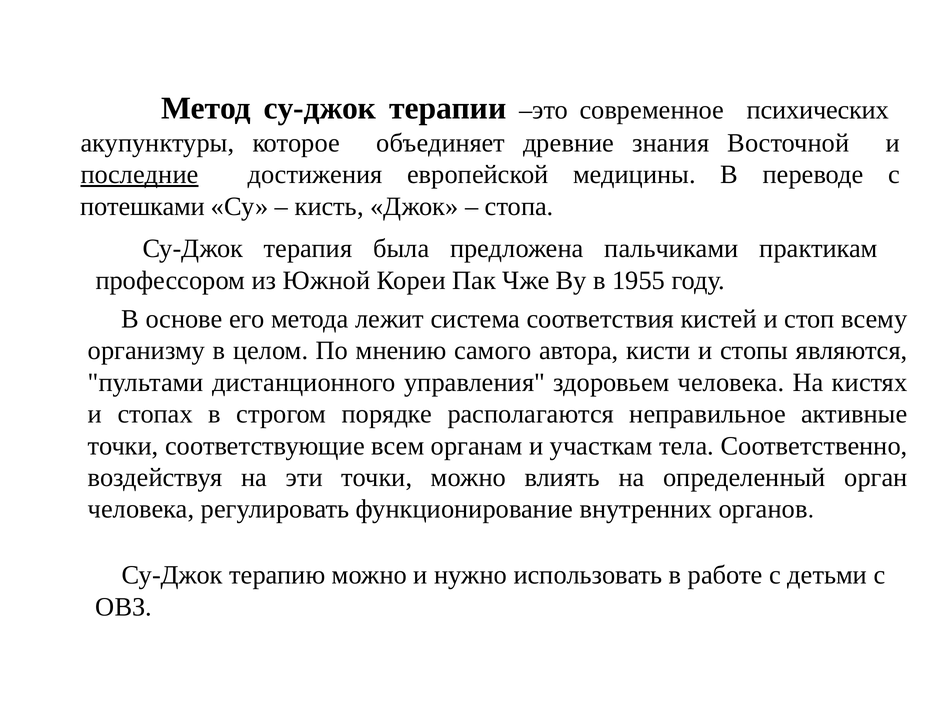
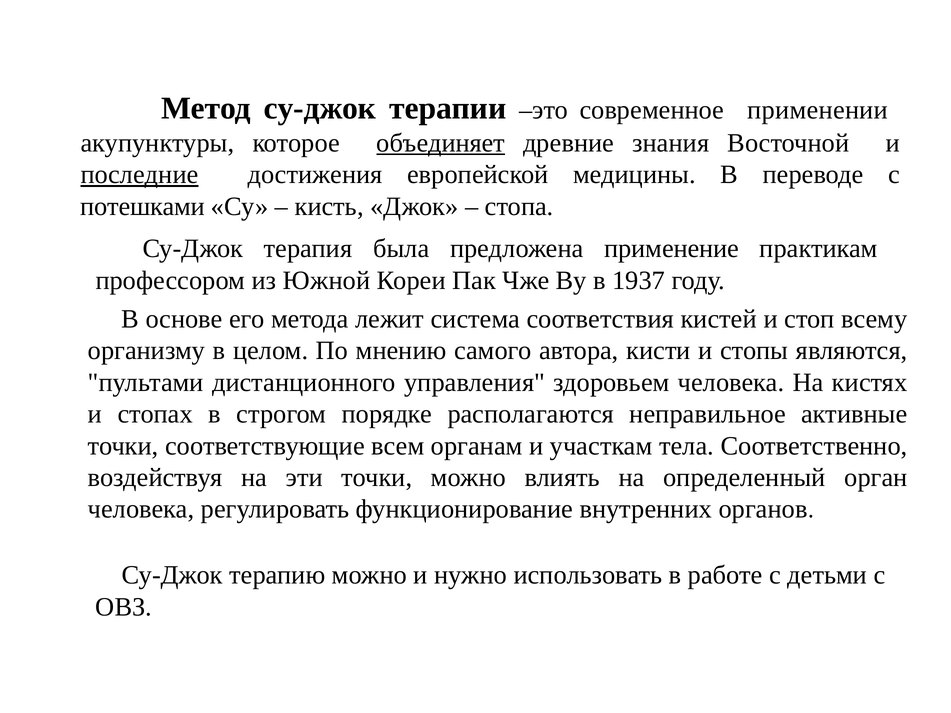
психических: психических -> применении (818, 110)
объединяет underline: none -> present (441, 143)
пальчиками: пальчиками -> применение (672, 249)
1955: 1955 -> 1937 (639, 281)
